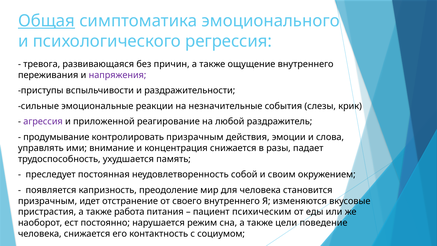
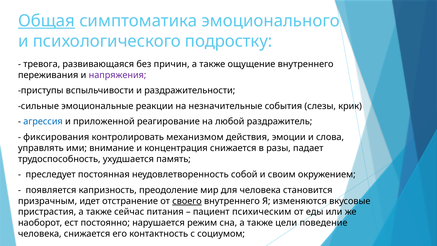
регрессия: регрессия -> подростку (229, 41)
агрессия colour: purple -> blue (43, 122)
продумывание: продумывание -> фиксирования (56, 137)
контролировать призрачным: призрачным -> механизмом (195, 137)
своего underline: none -> present (187, 201)
работа: работа -> сейчас (129, 212)
